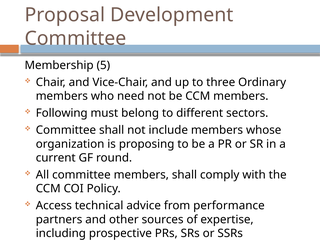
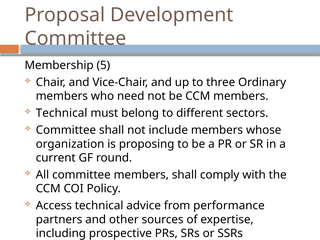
Following: Following -> Technical (62, 113)
